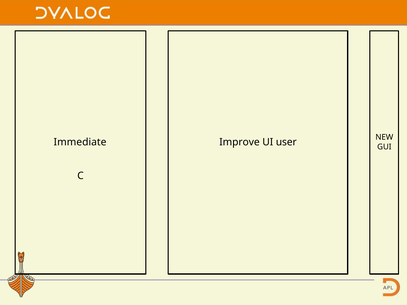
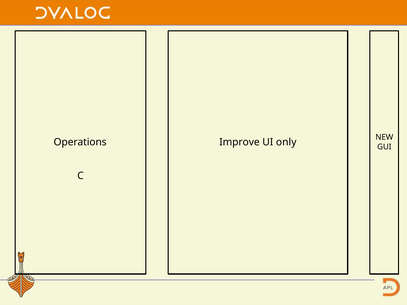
Immediate: Immediate -> Operations (80, 142)
user: user -> only (286, 142)
